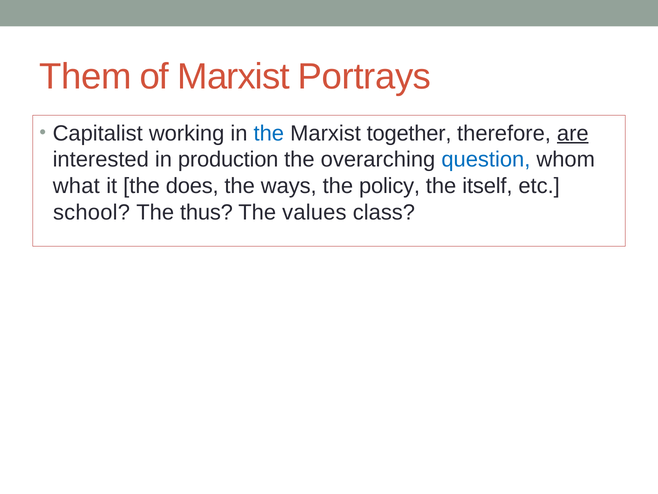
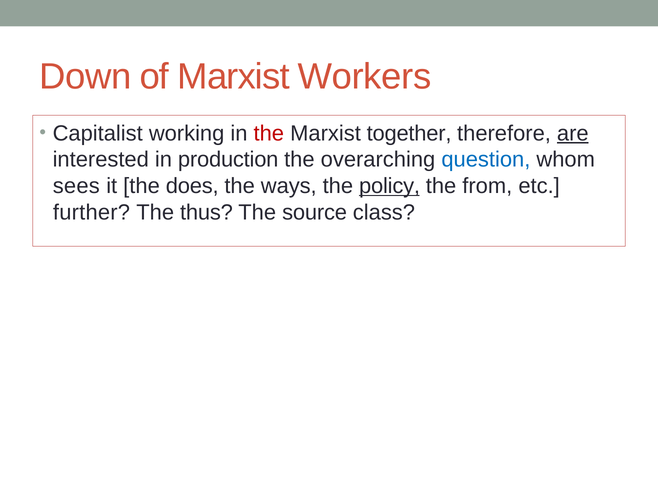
Them: Them -> Down (86, 77)
Portrays: Portrays -> Workers (364, 77)
the colour: blue -> red (269, 133)
what: what -> sees (76, 186)
policy underline: none -> present (390, 186)
itself: itself -> from (487, 186)
school: school -> further (92, 212)
values: values -> source (315, 212)
